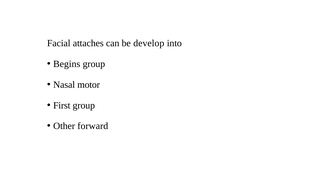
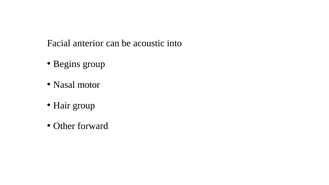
attaches: attaches -> anterior (88, 43)
develop: develop -> acoustic (149, 43)
First: First -> Hair (62, 105)
